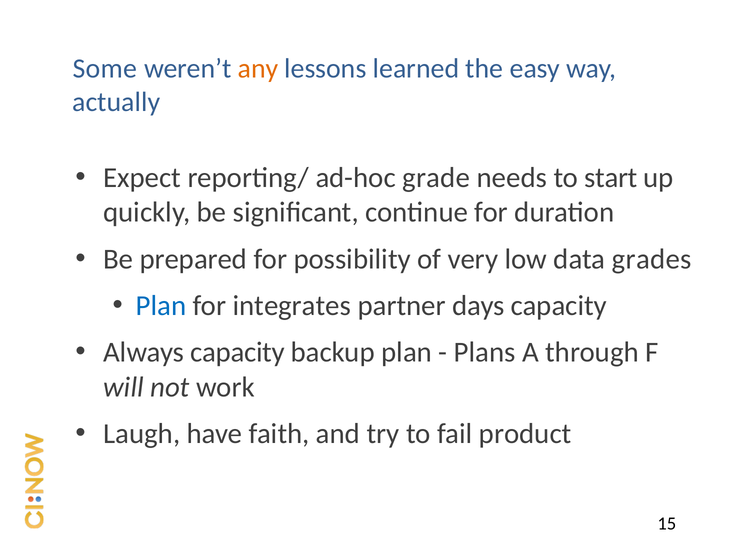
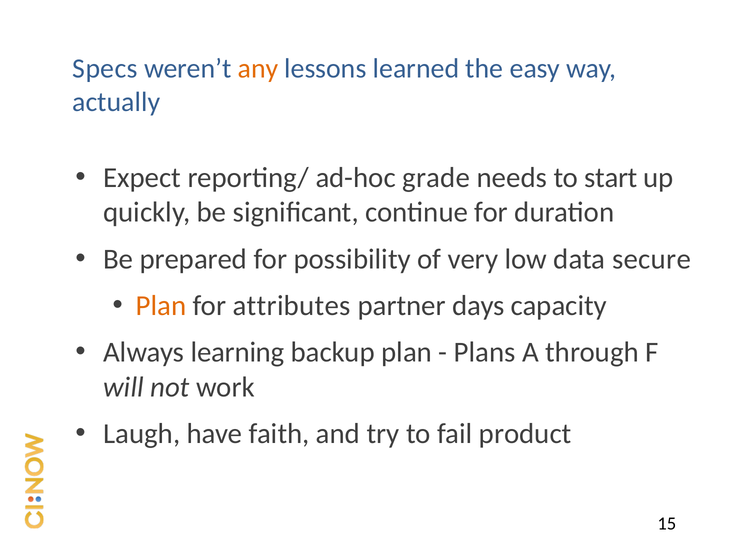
Some: Some -> Specs (105, 69)
grades: grades -> secure (652, 259)
Plan colour: blue -> orange (161, 306)
integrates: integrates -> attributes (292, 306)
Always capacity: capacity -> learning (238, 353)
